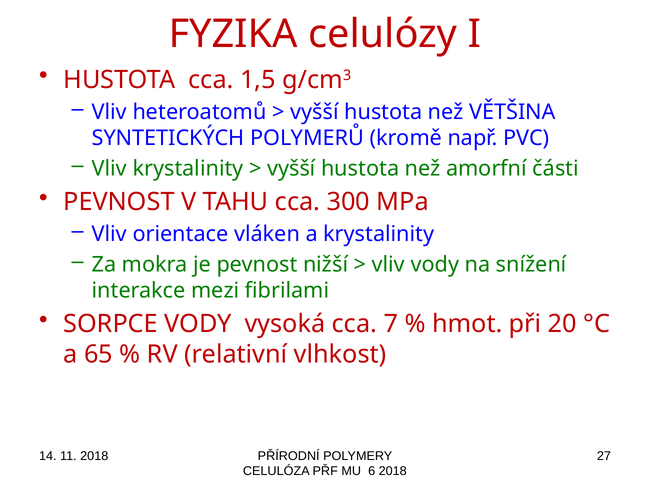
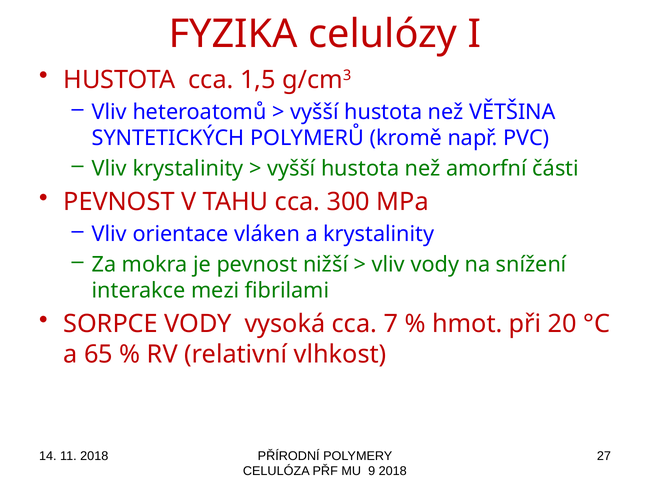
6: 6 -> 9 (372, 471)
